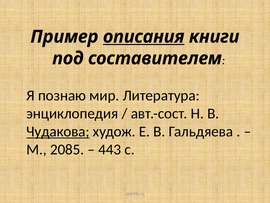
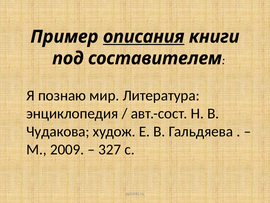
Чудакова underline: present -> none (58, 131)
2085: 2085 -> 2009 (67, 149)
443: 443 -> 327 (110, 149)
